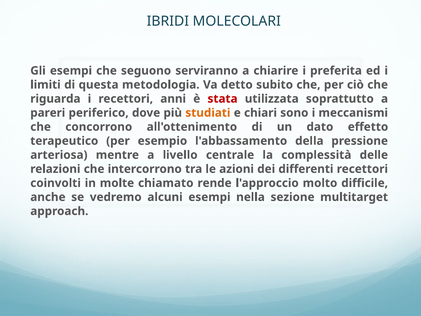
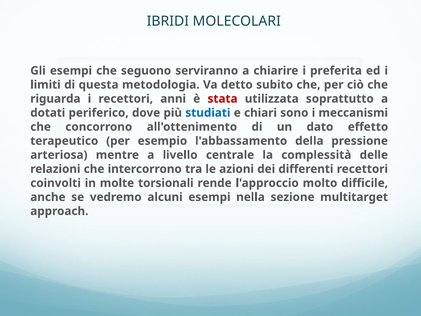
pareri: pareri -> dotati (48, 113)
studiati colour: orange -> blue (208, 113)
chiamato: chiamato -> torsionali (166, 183)
